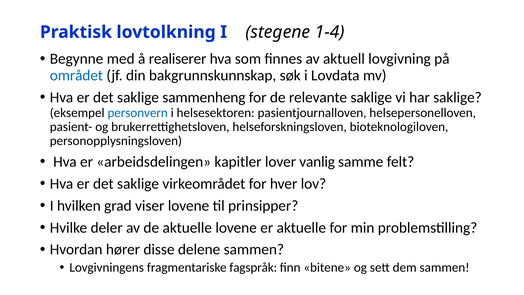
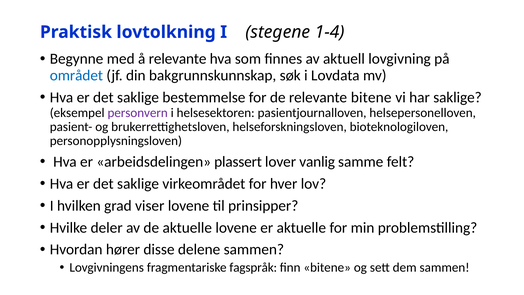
å realiserer: realiserer -> relevante (178, 59)
sammenheng: sammenheng -> bestemmelse (204, 97)
relevante saklige: saklige -> bitene (371, 97)
personvern colour: blue -> purple (138, 113)
kapitler: kapitler -> plassert (238, 162)
